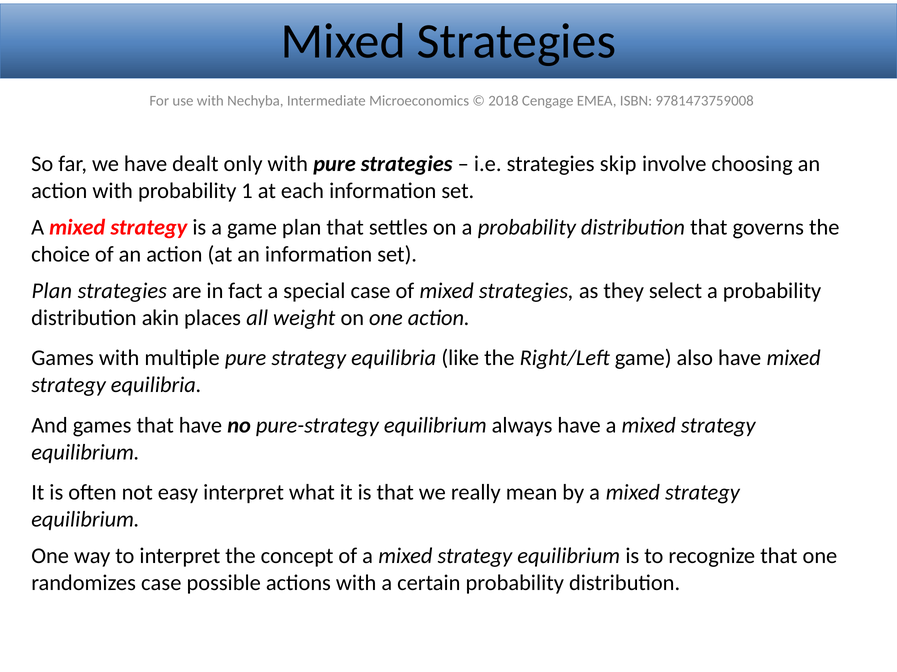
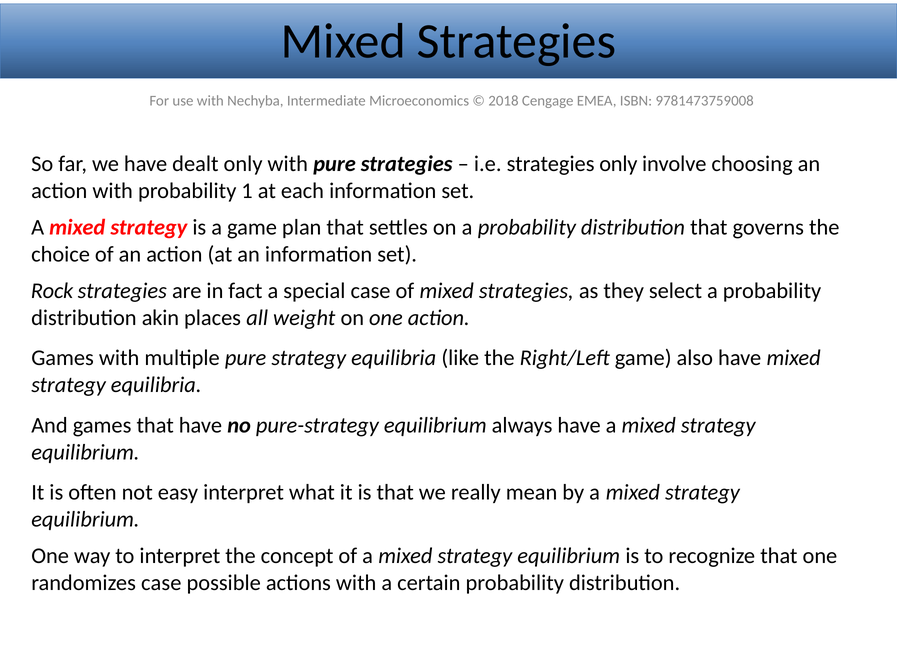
strategies skip: skip -> only (618, 164)
Plan: Plan -> Rock (52, 291)
